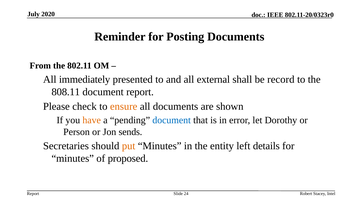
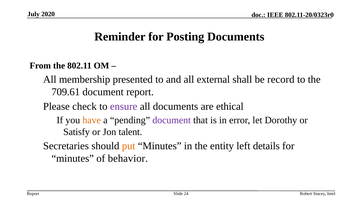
immediately: immediately -> membership (85, 79)
808.11: 808.11 -> 709.61 (66, 92)
ensure colour: orange -> purple (124, 106)
shown: shown -> ethical (230, 106)
document colour: blue -> purple (172, 120)
Person: Person -> Satisfy (77, 132)
sends: sends -> talent (130, 132)
proposed: proposed -> behavior (128, 158)
